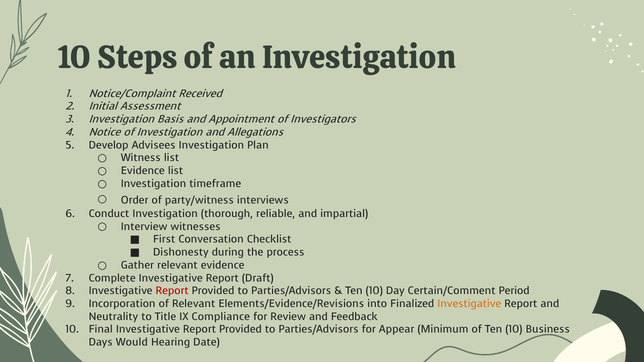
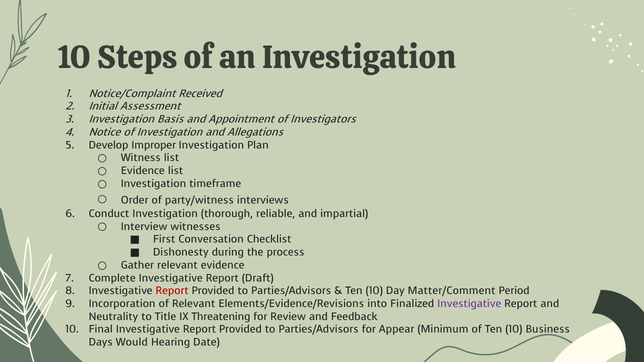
Advisees: Advisees -> Improper (154, 145)
Certain/Comment: Certain/Comment -> Matter/Comment (452, 291)
Investigative colour: orange -> purple (469, 304)
Compliance: Compliance -> Threatening (221, 317)
